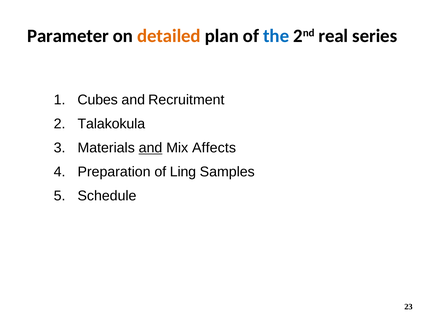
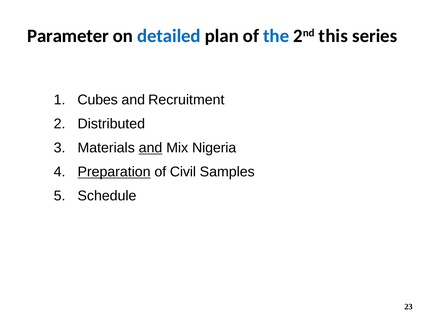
detailed colour: orange -> blue (169, 36)
real: real -> this (333, 36)
Talakokula: Talakokula -> Distributed (111, 124)
Affects: Affects -> Nigeria (214, 148)
Preparation underline: none -> present (114, 172)
Ling: Ling -> Civil (183, 172)
